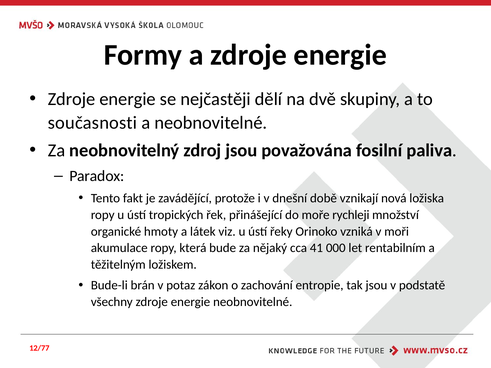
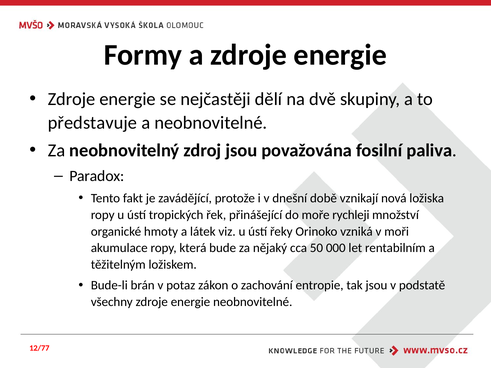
současnosti: současnosti -> představuje (93, 123)
41: 41 -> 50 (316, 248)
